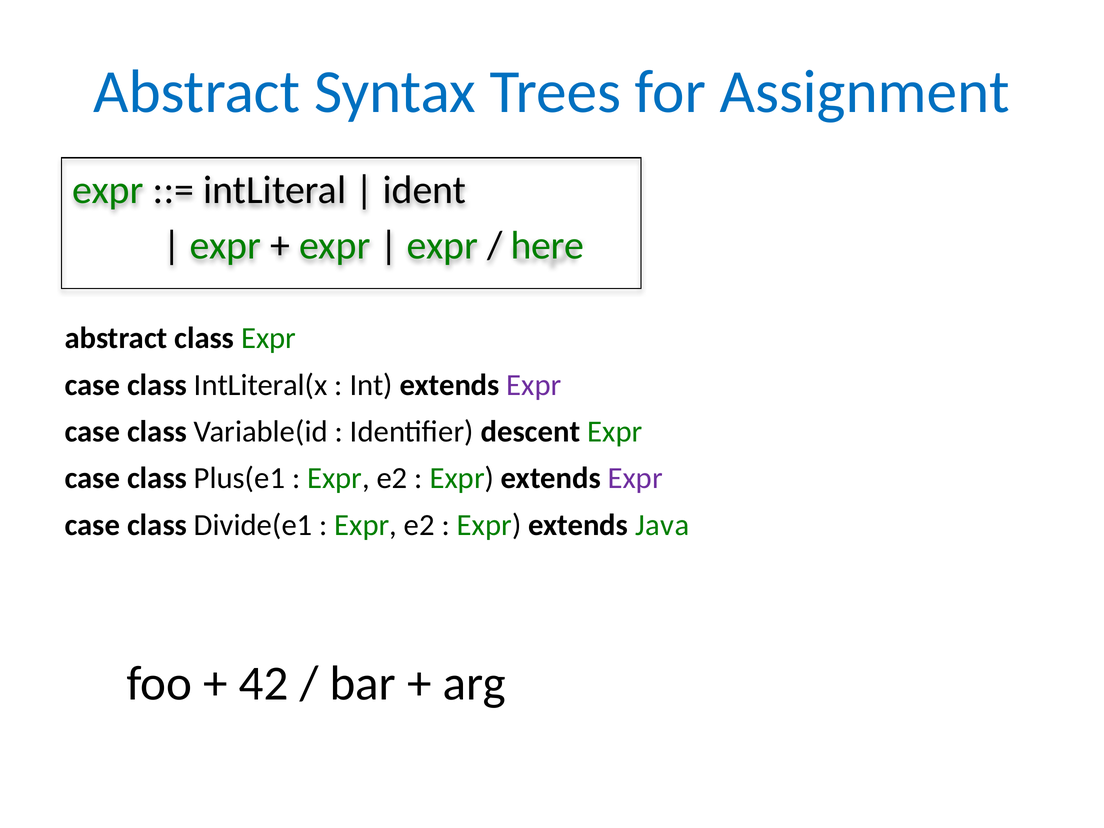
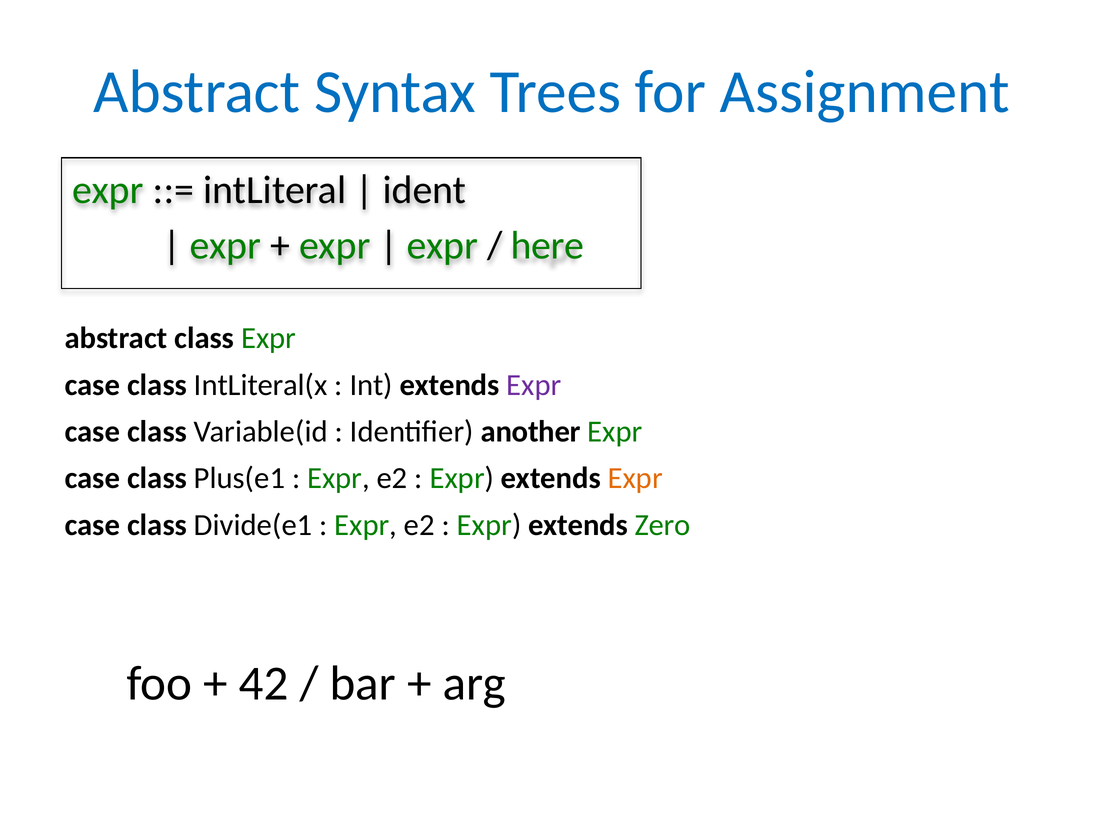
descent: descent -> another (531, 432)
Expr colour: purple -> orange (635, 478)
Java: Java -> Zero (663, 525)
